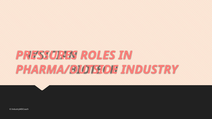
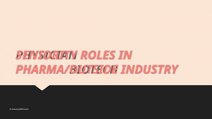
PRESSURES: PRESSURES -> SENIORITY (46, 55)
